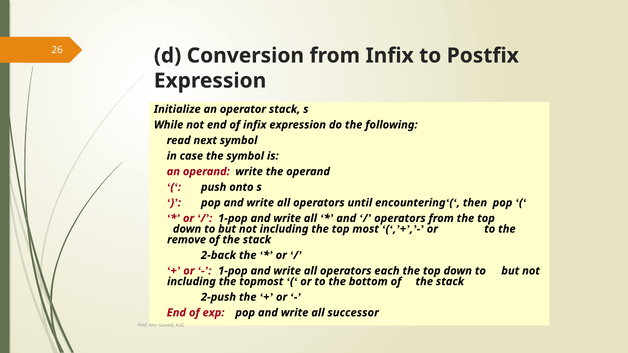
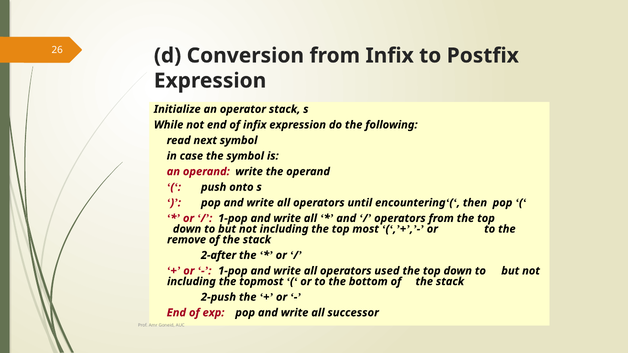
2-back: 2-back -> 2-after (219, 255)
each: each -> used (387, 271)
